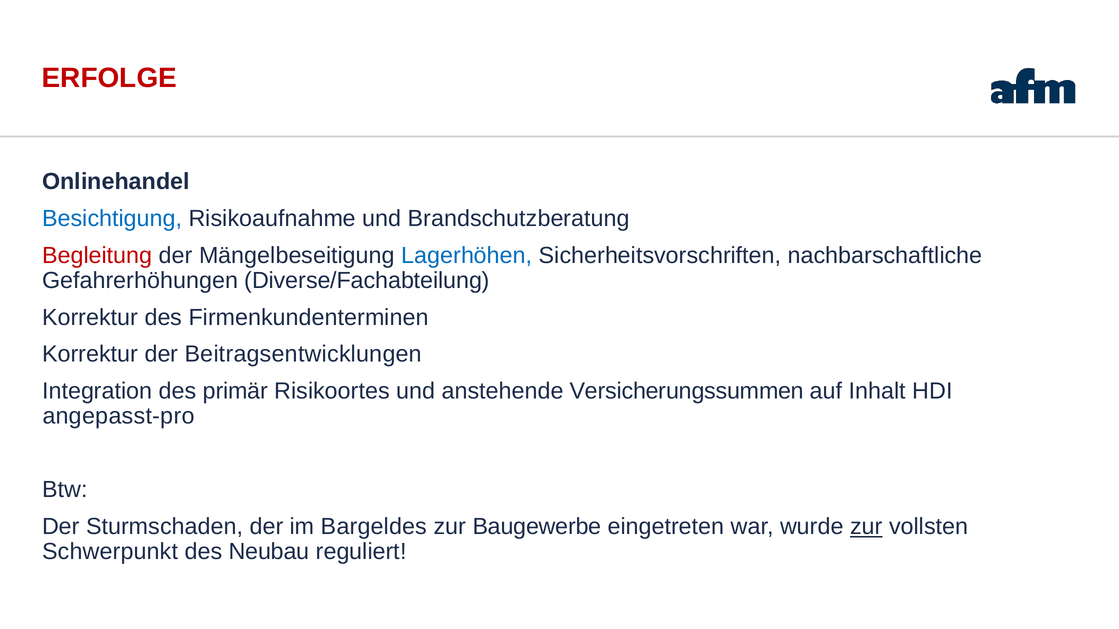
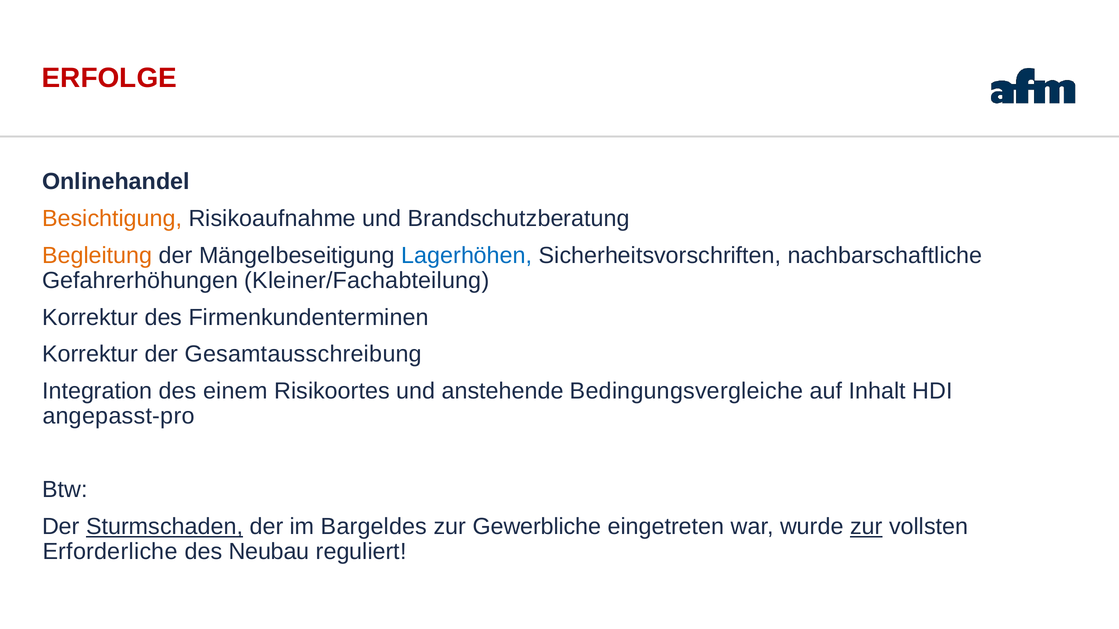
Besichtigung colour: blue -> orange (112, 219)
Begleitung colour: red -> orange (97, 256)
Diverse/Fachabteilung: Diverse/Fachabteilung -> Kleiner/Fachabteilung (367, 281)
Beitragsentwicklungen: Beitragsentwicklungen -> Gesamtausschreibung (303, 354)
primär: primär -> einem (235, 391)
Versicherungssummen: Versicherungssummen -> Bedingungsvergleiche (687, 391)
Sturmschaden underline: none -> present (165, 527)
Baugewerbe: Baugewerbe -> Gewerbliche (537, 527)
Schwerpunkt: Schwerpunkt -> Erforderliche (110, 552)
